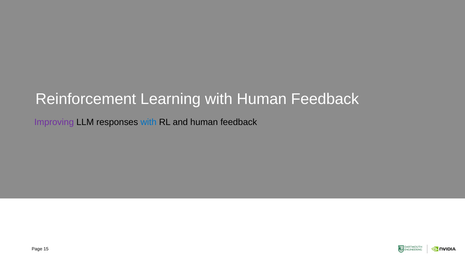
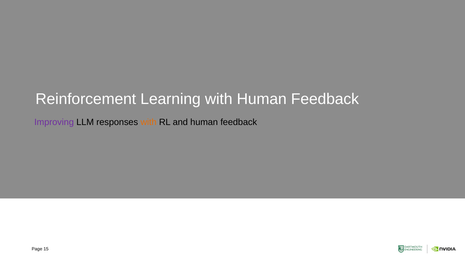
with colour: blue -> orange (149, 122)
